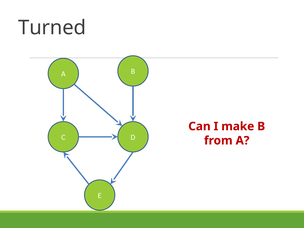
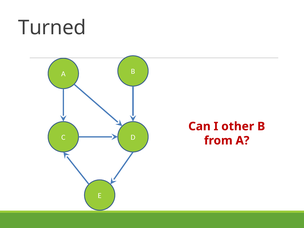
make: make -> other (238, 126)
